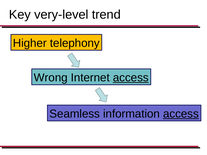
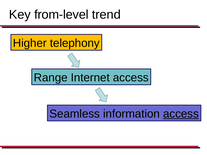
very-level: very-level -> from-level (61, 15)
Wrong: Wrong -> Range (51, 78)
access underline: present -> none (131, 78)
